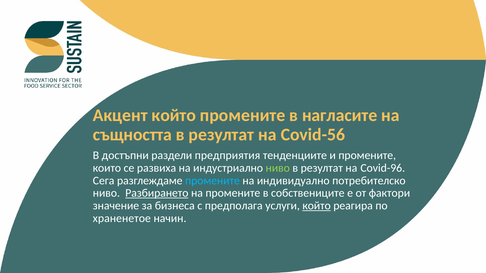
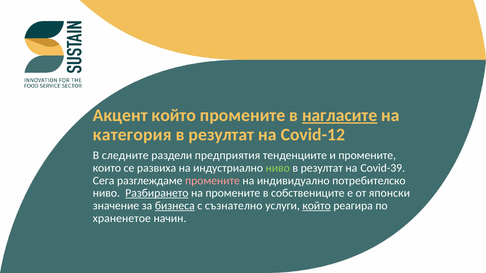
нагласите underline: none -> present (340, 116)
същността: същността -> категория (132, 135)
Covid-56: Covid-56 -> Covid-12 (313, 135)
достъпни: достъпни -> следните (125, 156)
Covid-96: Covid-96 -> Covid-39 (383, 168)
промените colour: light blue -> pink (212, 181)
фактори: фактори -> японски (389, 193)
бизнеса underline: none -> present (175, 206)
предполага: предполага -> съзнателно (234, 206)
